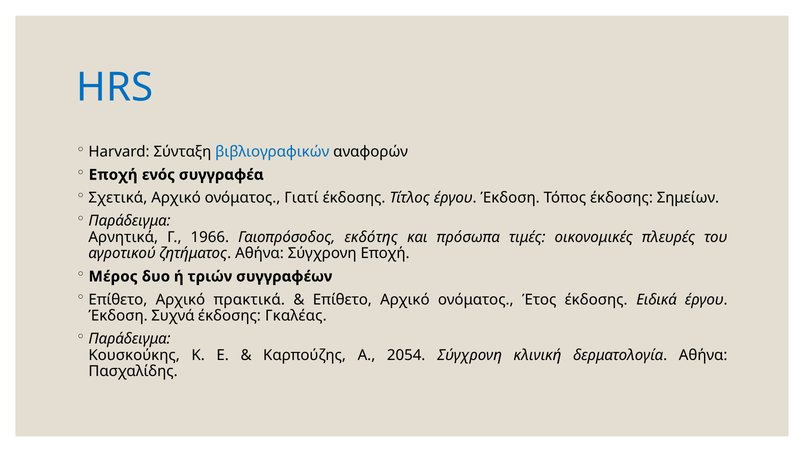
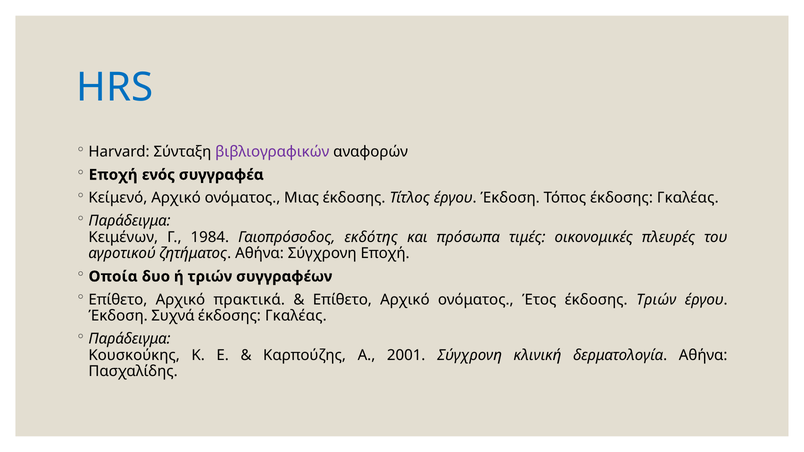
βιβλιογραφικών colour: blue -> purple (272, 152)
Σχετικά: Σχετικά -> Κείμενό (118, 198)
Γιατί: Γιατί -> Μιας (302, 198)
Τόπος έκδοσης Σημείων: Σημείων -> Γκαλέας (688, 198)
Αρνητικά: Αρνητικά -> Κειμένων (123, 237)
1966: 1966 -> 1984 (210, 237)
Μέρος: Μέρος -> Οποία (113, 277)
έκδοσης Ειδικά: Ειδικά -> Τριών (656, 300)
2054: 2054 -> 2001 (406, 355)
